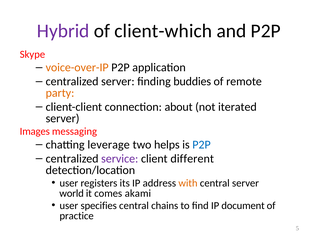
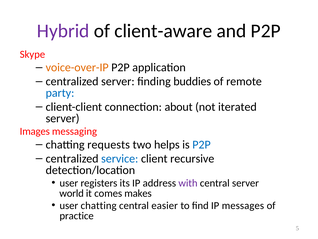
client-which: client-which -> client-aware (163, 31)
party colour: orange -> blue (60, 93)
leverage: leverage -> requests (109, 144)
service colour: purple -> blue (120, 158)
different: different -> recursive (192, 158)
with colour: orange -> purple (188, 183)
akami: akami -> makes (138, 193)
user specifies: specifies -> chatting (99, 205)
chains: chains -> easier (165, 205)
document: document -> messages (243, 205)
